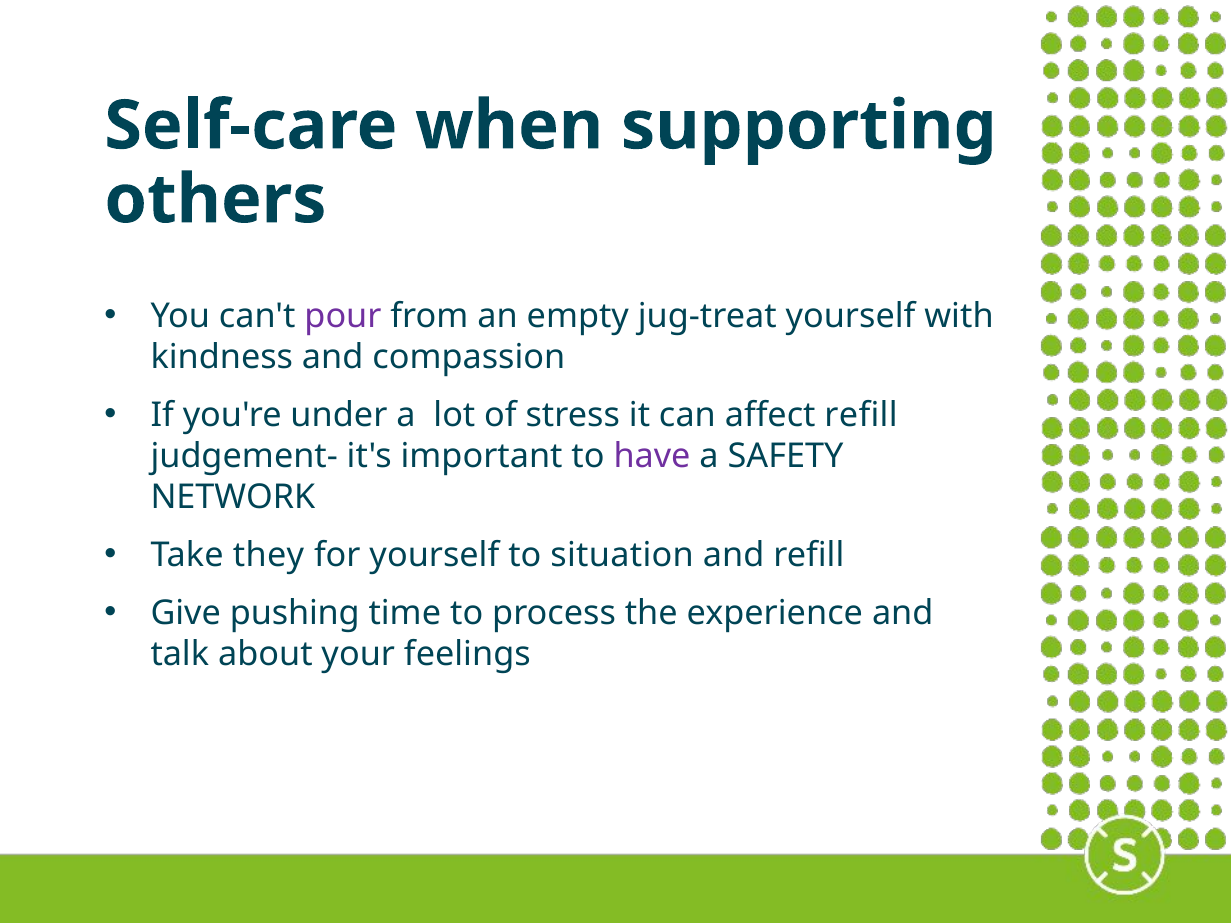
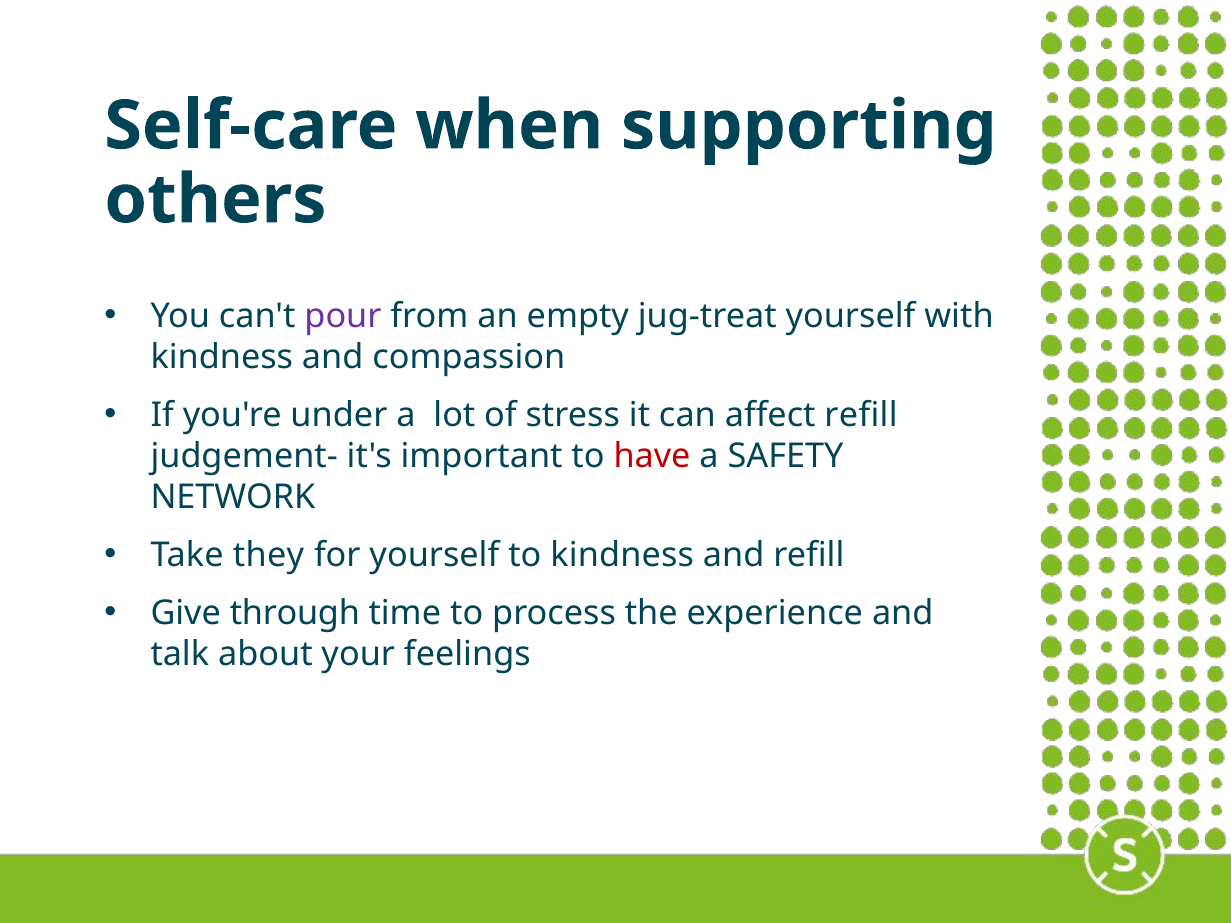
have colour: purple -> red (652, 456)
to situation: situation -> kindness (622, 555)
pushing: pushing -> through (295, 614)
